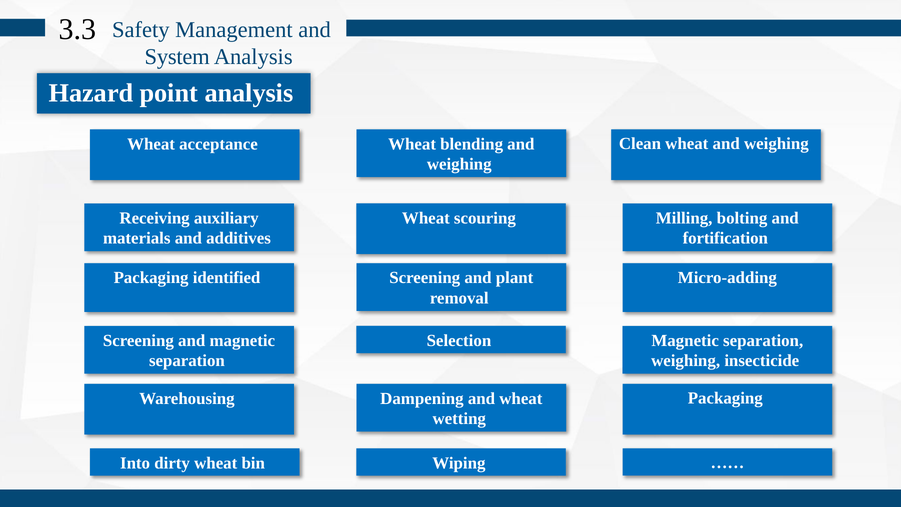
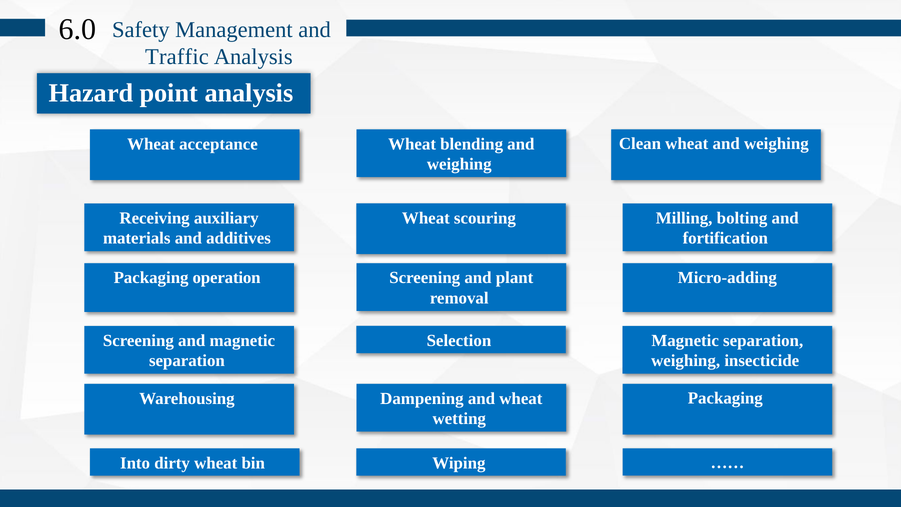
3.3: 3.3 -> 6.0 (77, 29)
System: System -> Traffic (177, 57)
identified: identified -> operation (227, 278)
